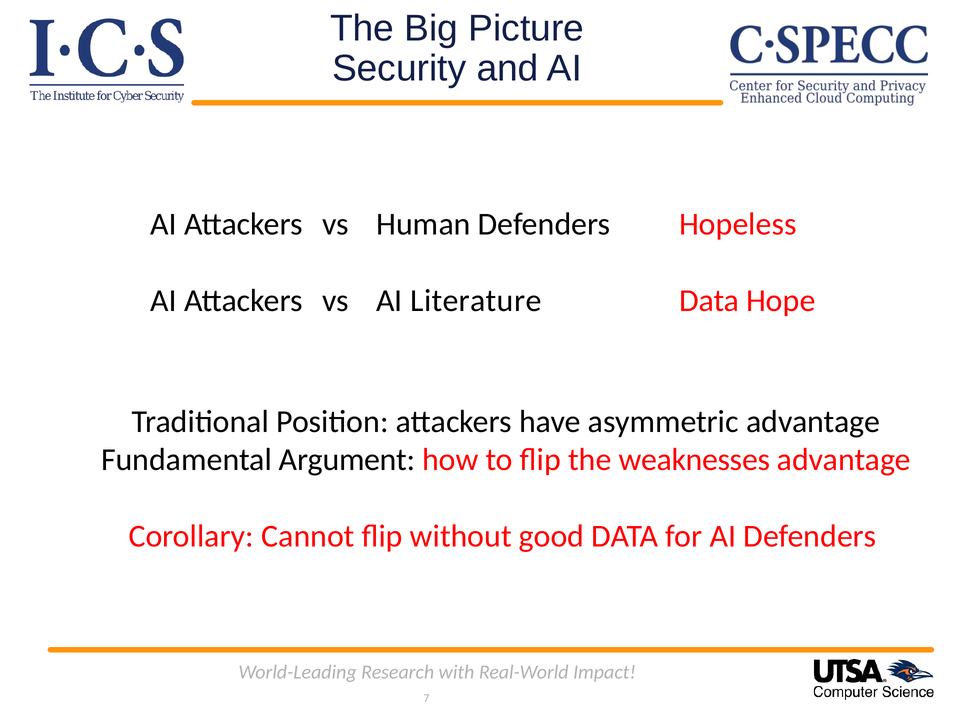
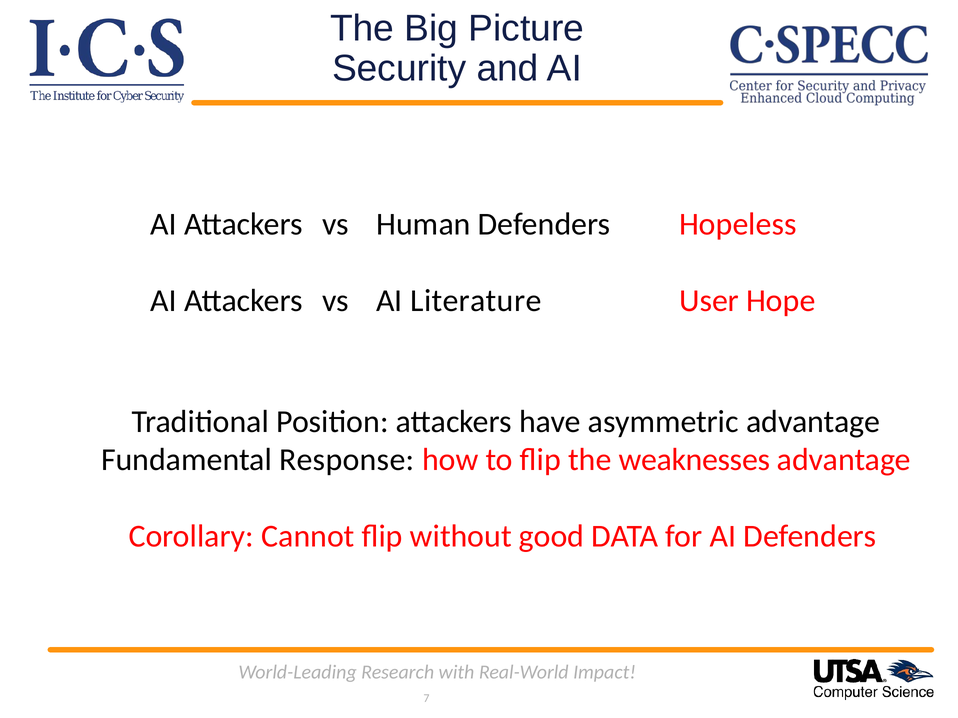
vs Data: Data -> User (709, 301)
Argument: Argument -> Response (347, 460)
